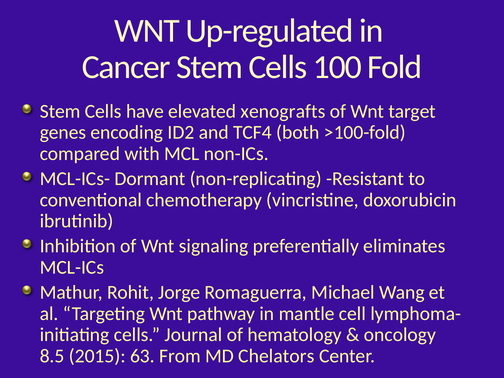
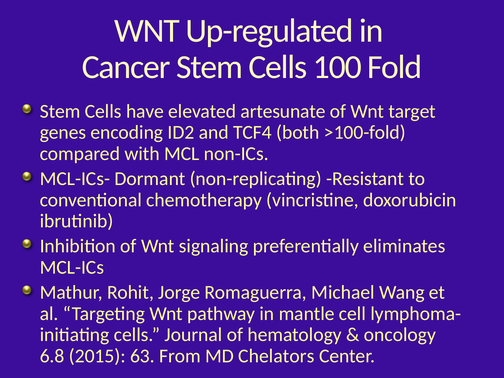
xenografts: xenografts -> artesunate (283, 111)
8.5: 8.5 -> 6.8 (52, 356)
